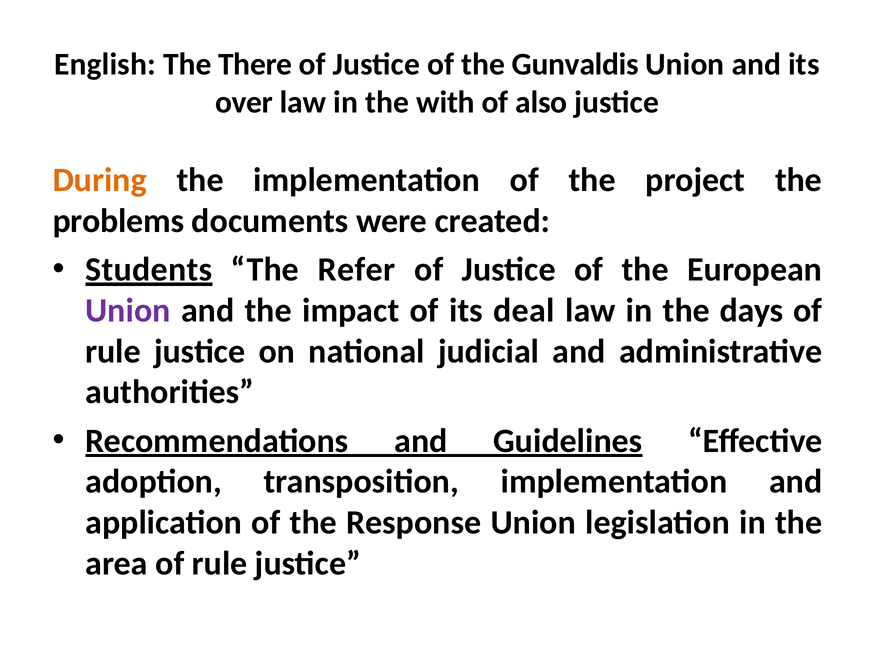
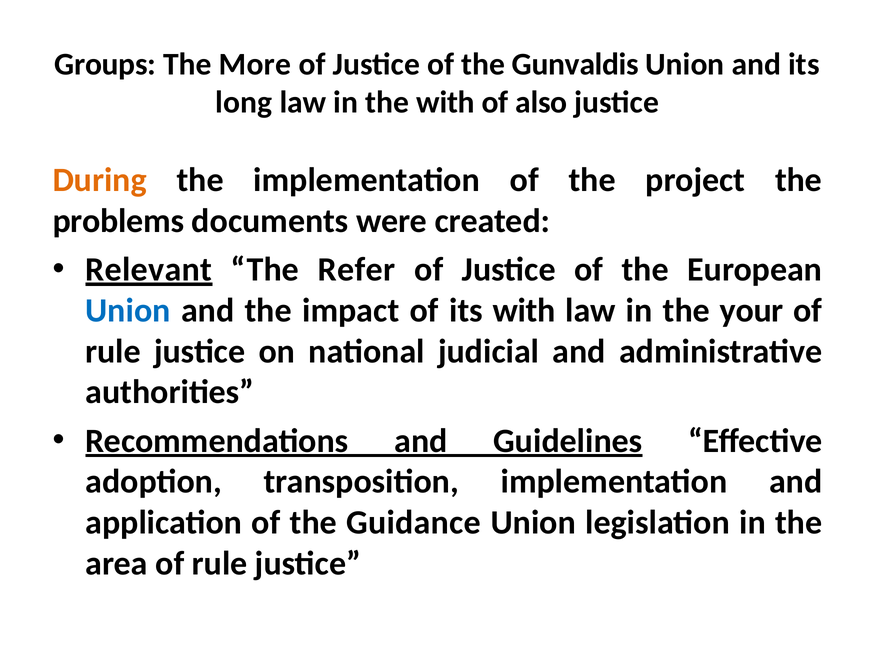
English: English -> Groups (105, 64)
There: There -> More (255, 64)
over: over -> long (244, 102)
Students: Students -> Relevant (149, 270)
Union colour: purple -> blue (128, 311)
its deal: deal -> with (524, 311)
days: days -> your (752, 311)
Response: Response -> Guidance (414, 523)
